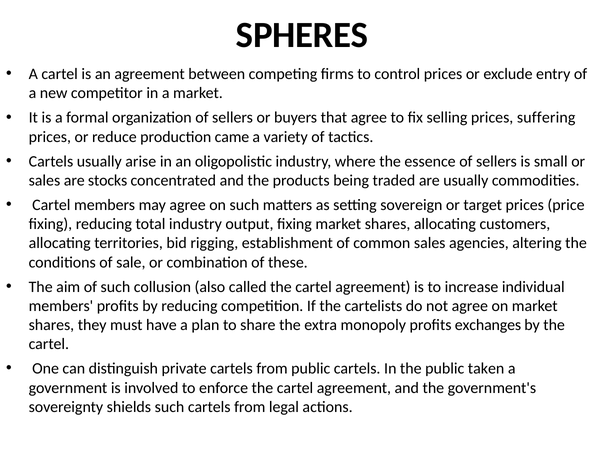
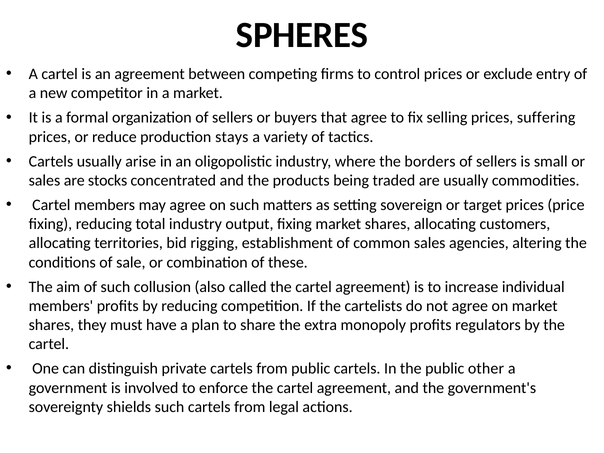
came: came -> stays (232, 137)
essence: essence -> borders (430, 161)
exchanges: exchanges -> regulators (488, 325)
taken: taken -> other (486, 369)
